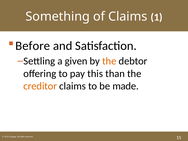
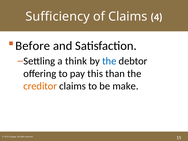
Something: Something -> Sufficiency (58, 17)
1: 1 -> 4 (157, 17)
given: given -> think (76, 61)
the colour: orange -> blue (109, 61)
made: made -> make (125, 86)
